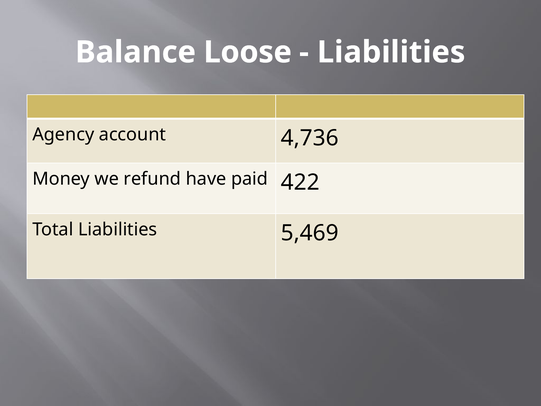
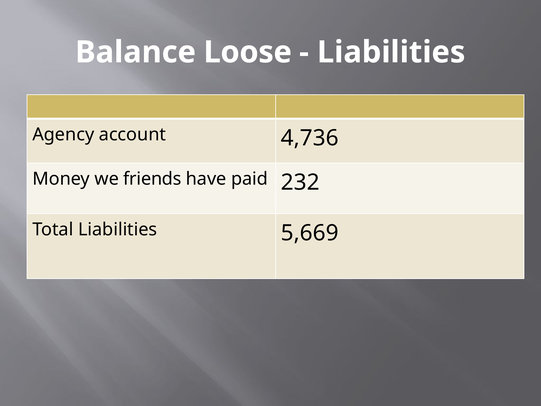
refund: refund -> friends (152, 179)
422: 422 -> 232 (300, 182)
5,469: 5,469 -> 5,669 (310, 233)
